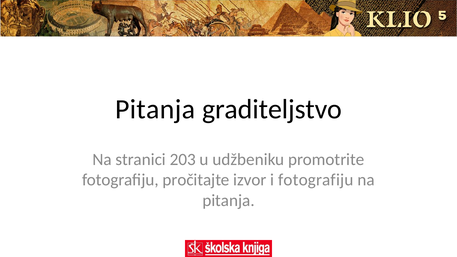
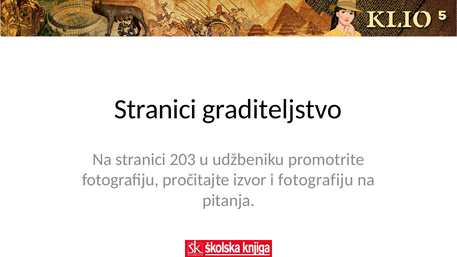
Pitanja: Pitanja -> Stranici (155, 109)
